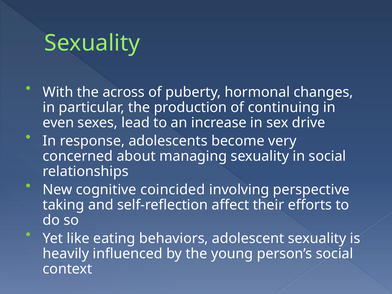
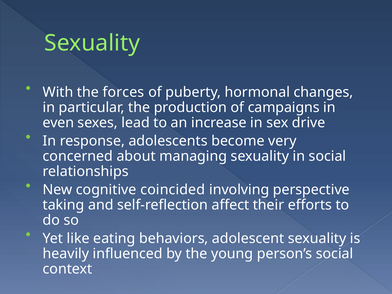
across: across -> forces (123, 92)
continuing: continuing -> campaigns (284, 107)
